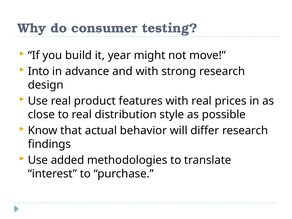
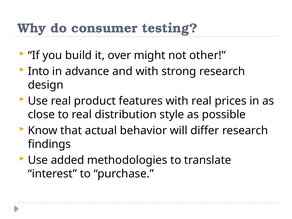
year: year -> over (119, 55)
move: move -> other (207, 55)
